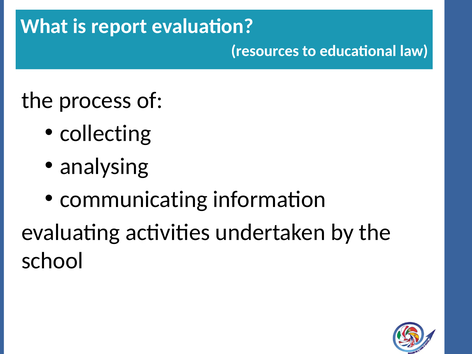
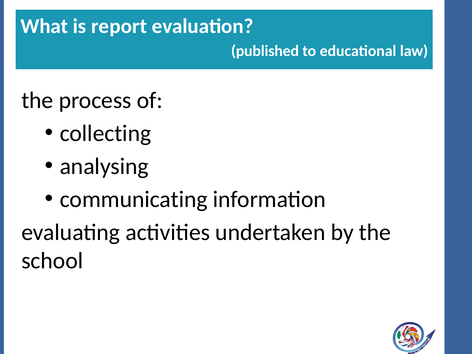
resources: resources -> published (265, 51)
